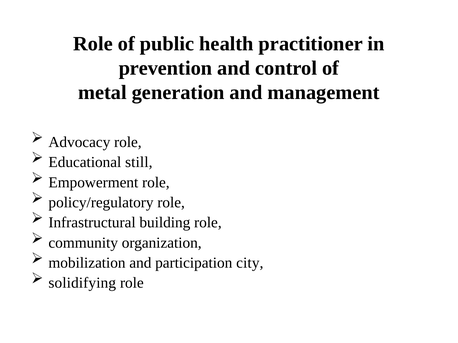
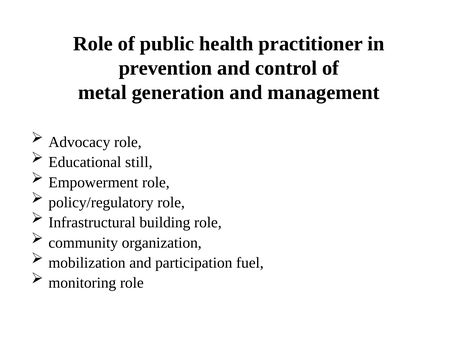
city: city -> fuel (250, 263)
solidifying: solidifying -> monitoring (82, 283)
